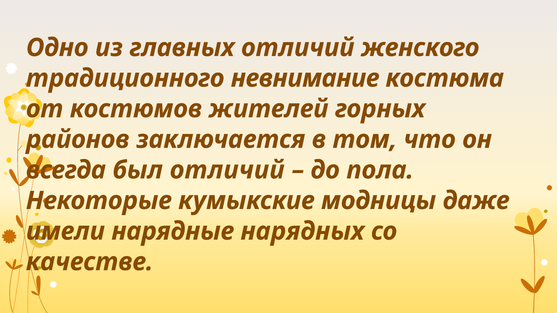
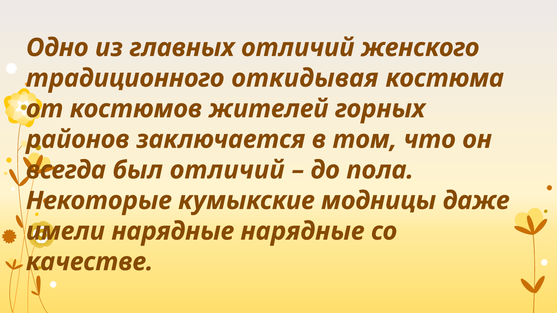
невнимание: невнимание -> откидывая (305, 78)
нарядные нарядных: нарядных -> нарядные (302, 231)
